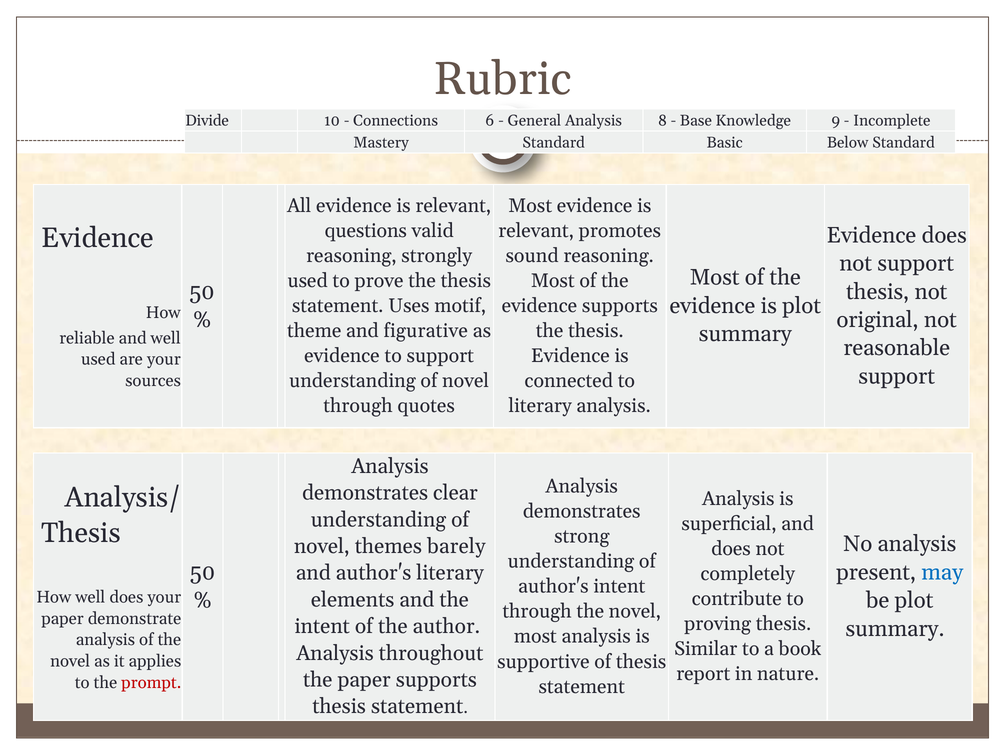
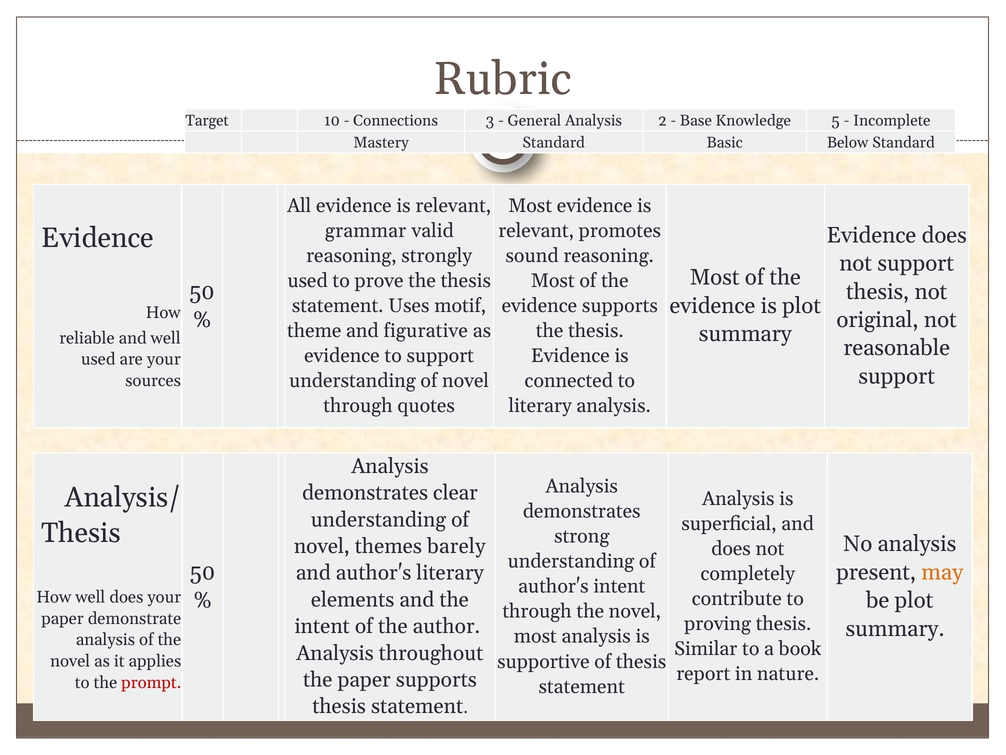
Divide: Divide -> Target (207, 121)
6: 6 -> 3 (490, 121)
8: 8 -> 2 (662, 121)
9: 9 -> 5 (836, 121)
questions: questions -> grammar (366, 231)
may colour: blue -> orange (942, 572)
